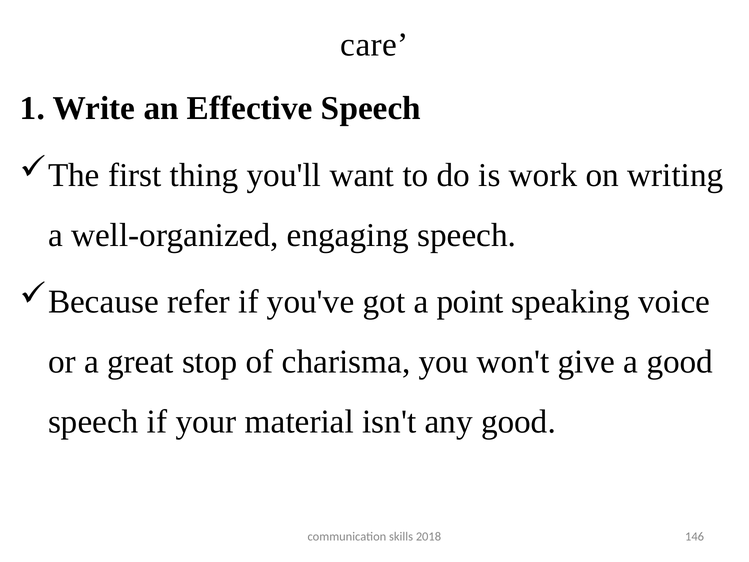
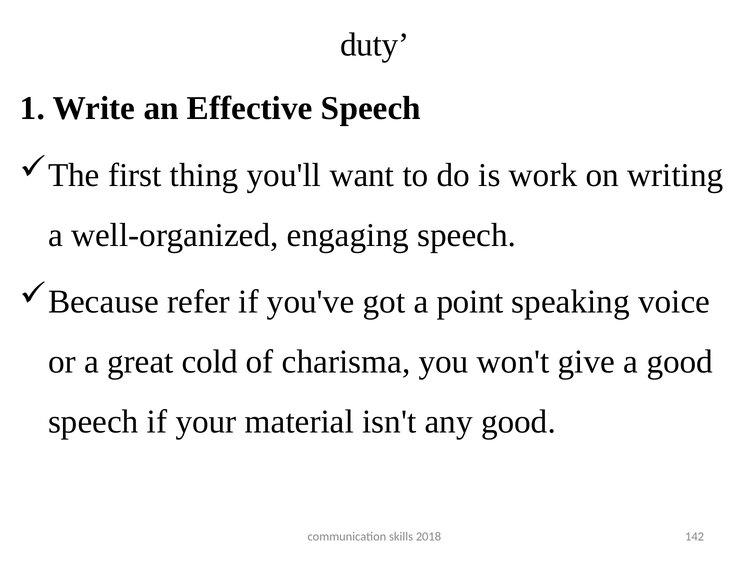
care: care -> duty (375, 45)
stop: stop -> cold (210, 361)
146: 146 -> 142 (695, 536)
